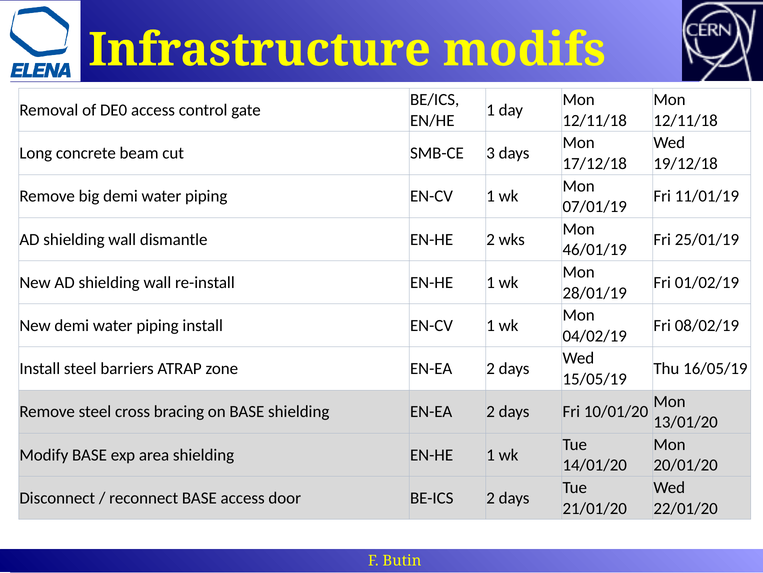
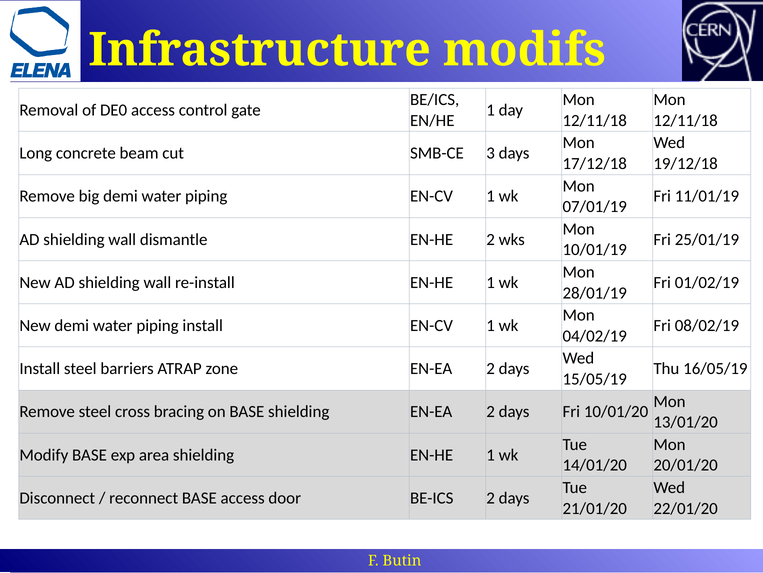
46/01/19: 46/01/19 -> 10/01/19 (595, 249)
